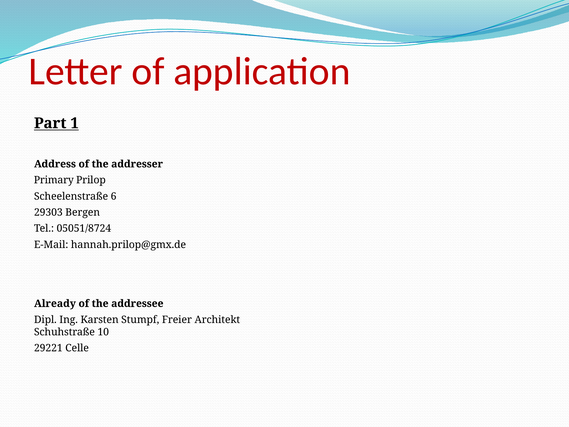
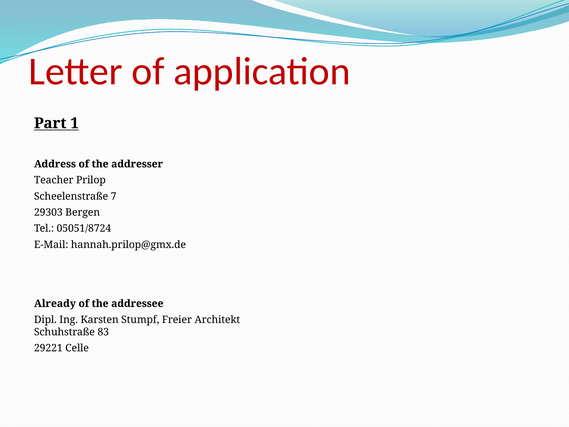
Primary: Primary -> Teacher (54, 180)
6: 6 -> 7 (114, 196)
10: 10 -> 83 (103, 332)
